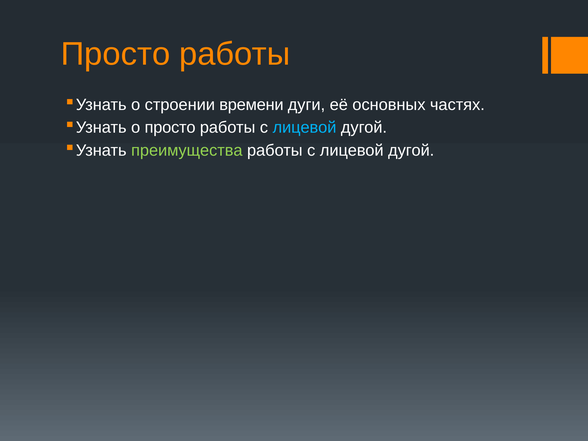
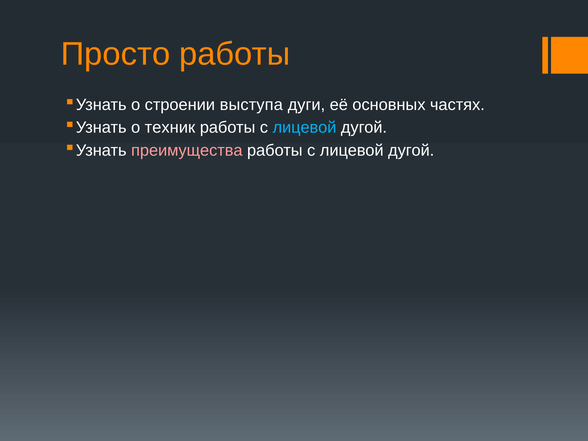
времени: времени -> выступа (251, 105)
о просто: просто -> техник (170, 128)
преимущества colour: light green -> pink (187, 150)
